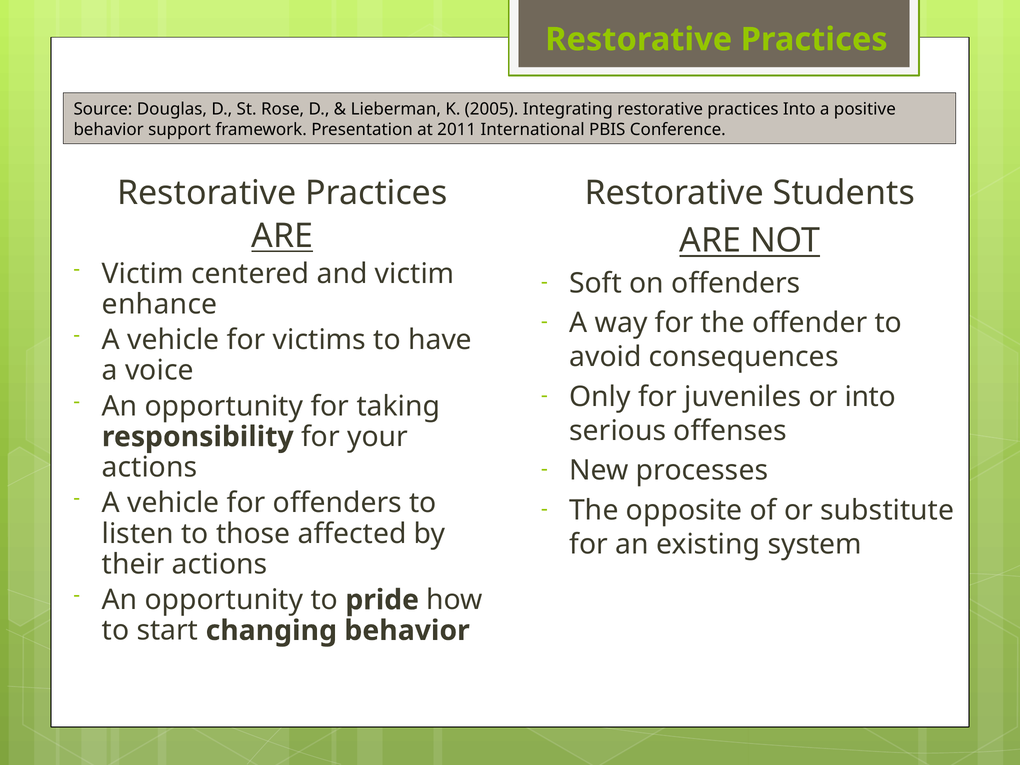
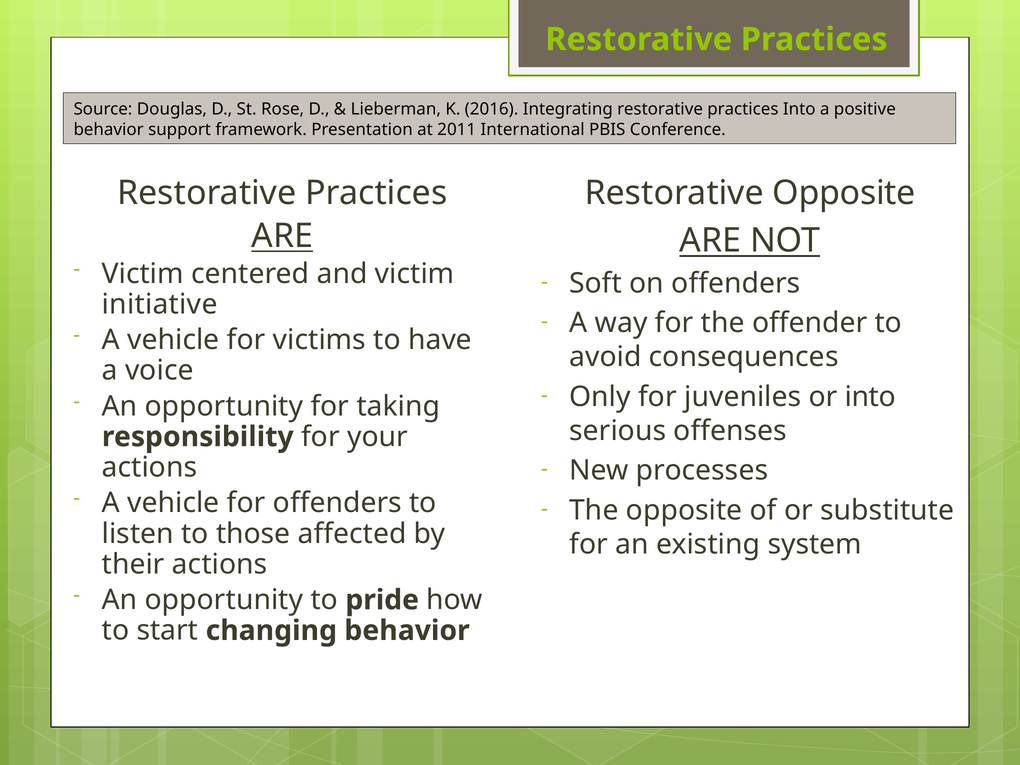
2005: 2005 -> 2016 (492, 109)
Restorative Students: Students -> Opposite (844, 193)
enhance: enhance -> initiative (160, 304)
